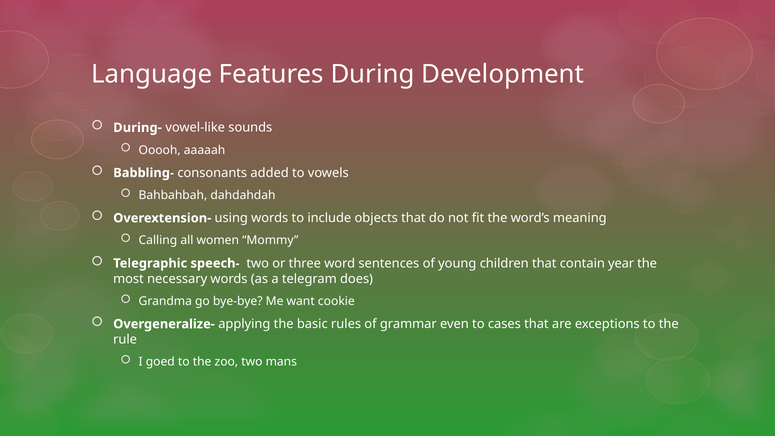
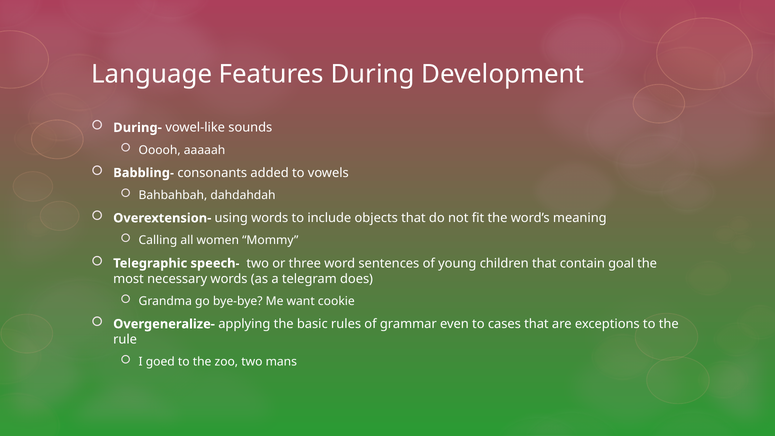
year: year -> goal (621, 263)
